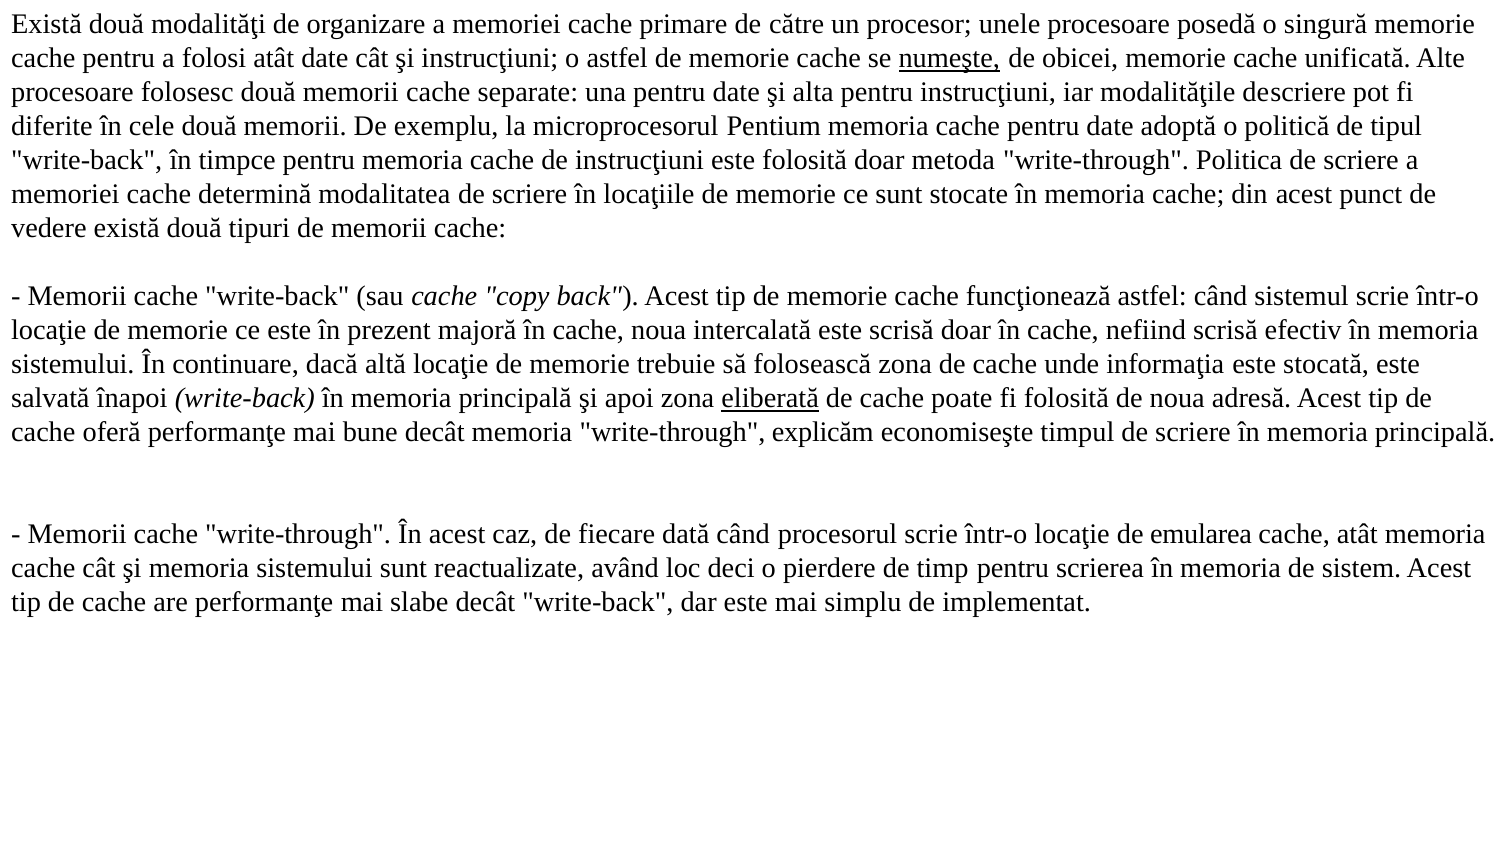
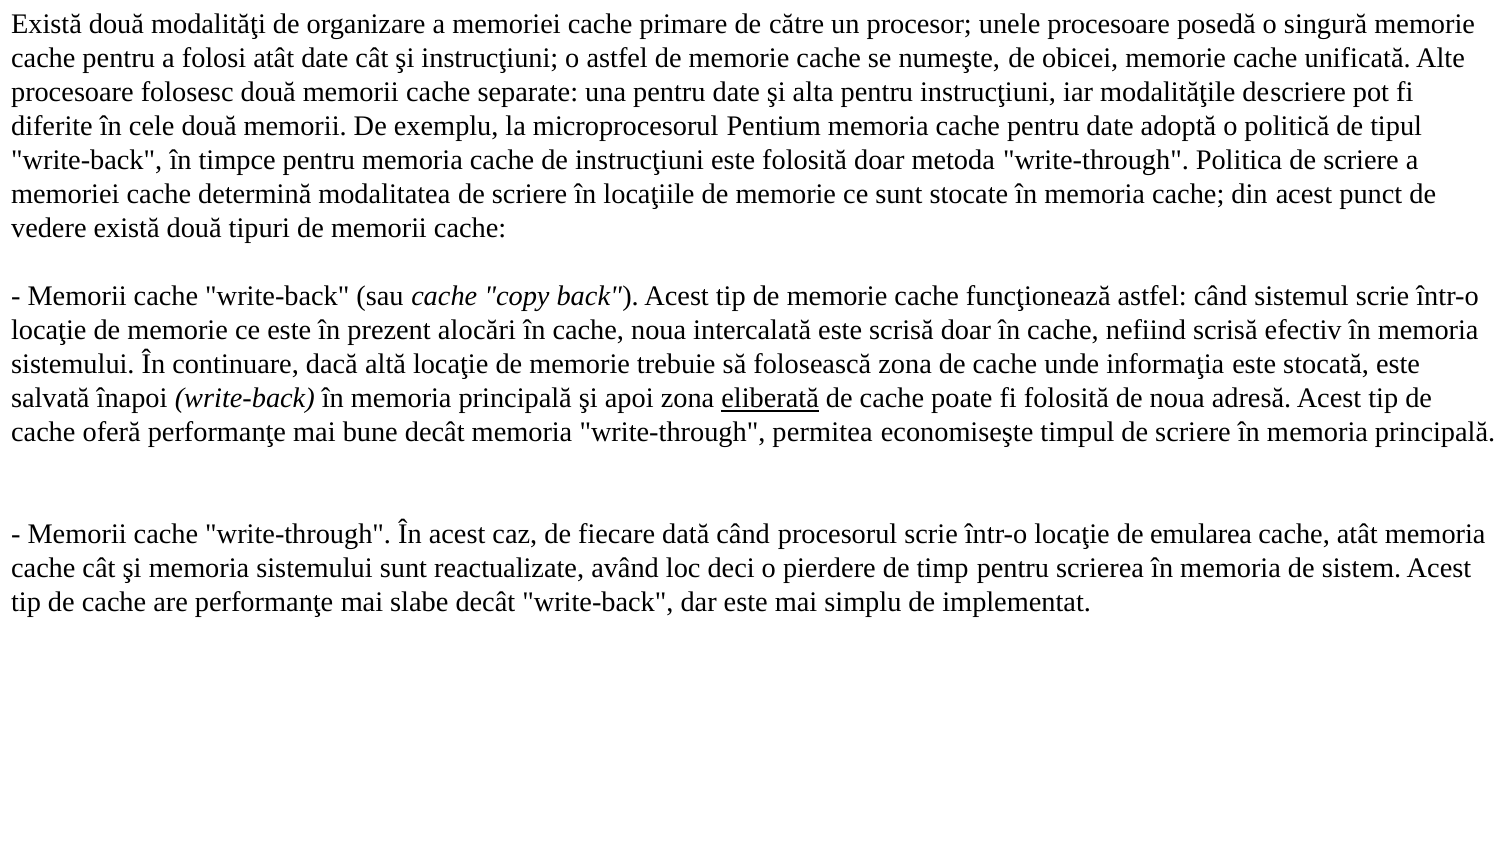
numeşte underline: present -> none (949, 59)
majoră: majoră -> alocări (477, 331)
explicăm: explicăm -> permitea (823, 433)
